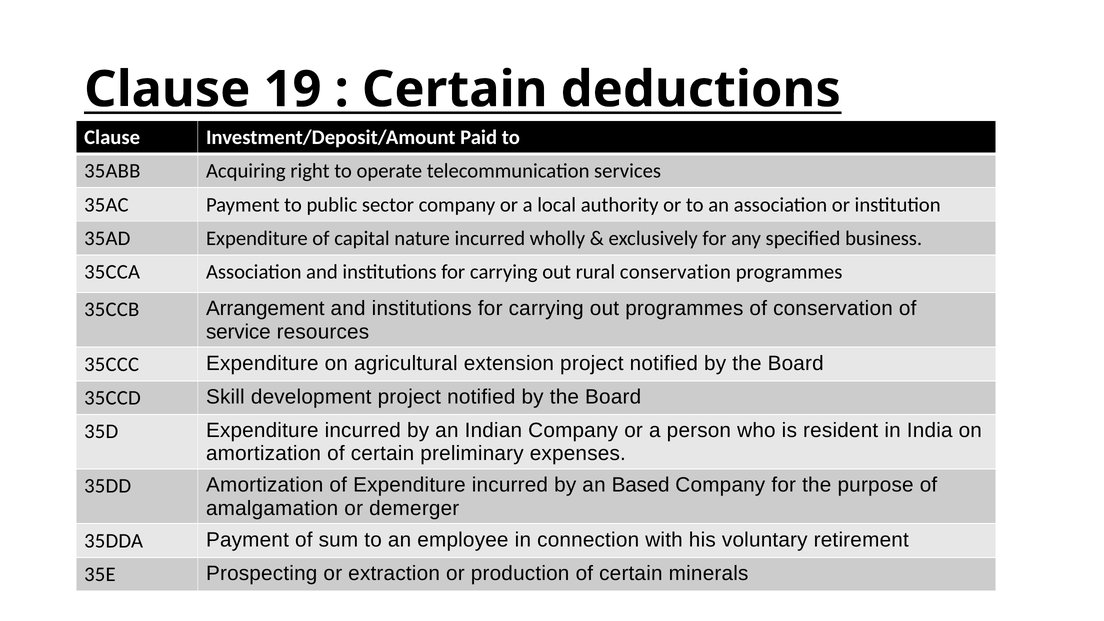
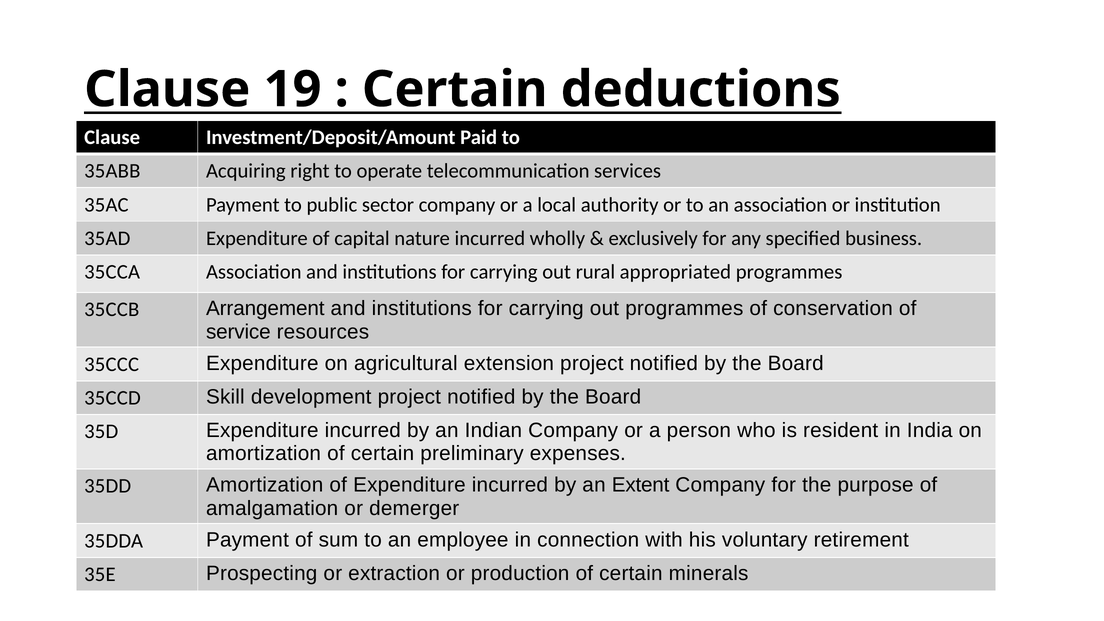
rural conservation: conservation -> appropriated (675, 272)
Based: Based -> Extent (641, 485)
